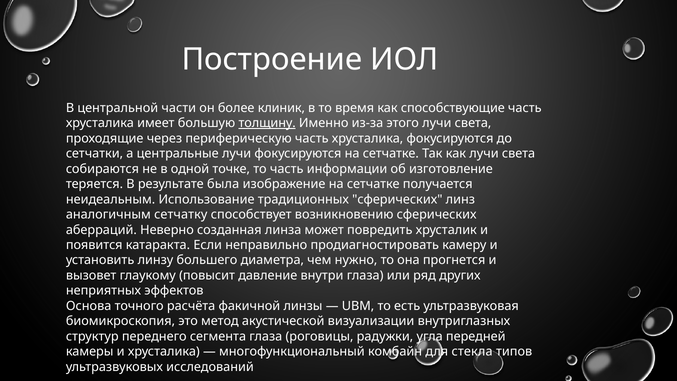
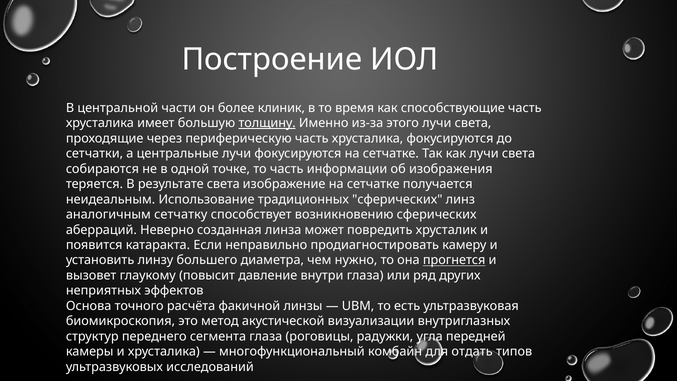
изготовление: изготовление -> изображения (451, 169)
результате была: была -> света (223, 184)
прогнется underline: none -> present (454, 260)
стекла: стекла -> отдать (472, 352)
